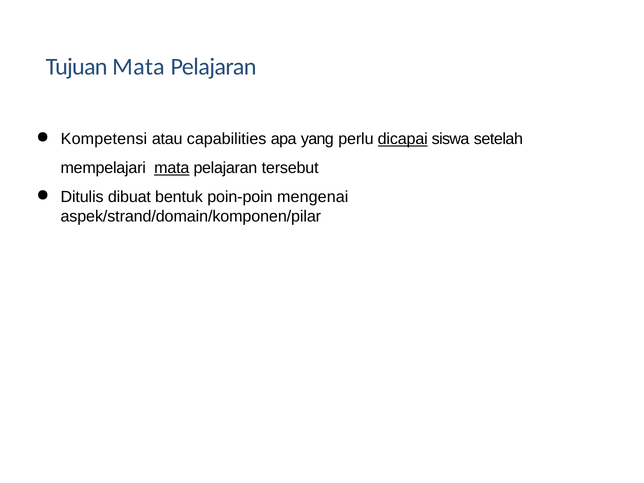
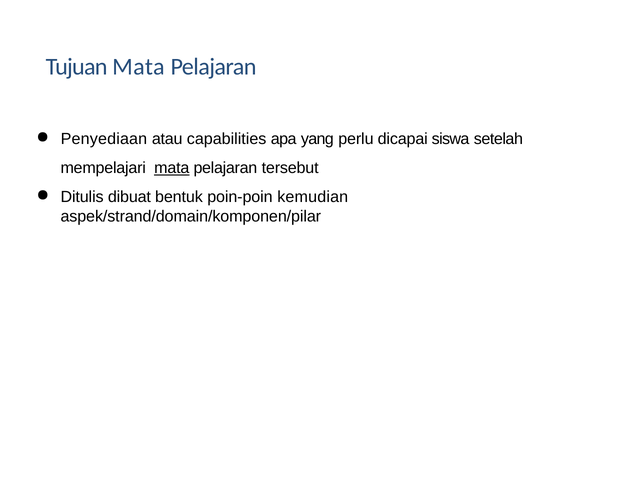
Kompetensi: Kompetensi -> Penyediaan (104, 139)
dicapai underline: present -> none (403, 139)
mengenai: mengenai -> kemudian (313, 197)
